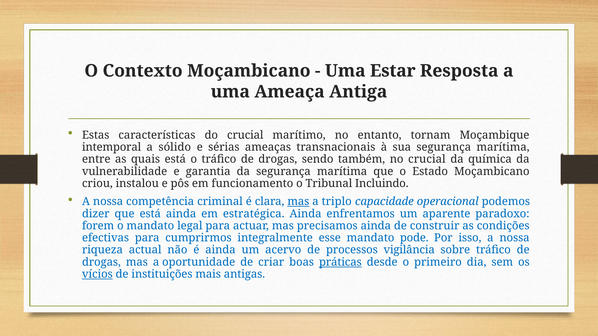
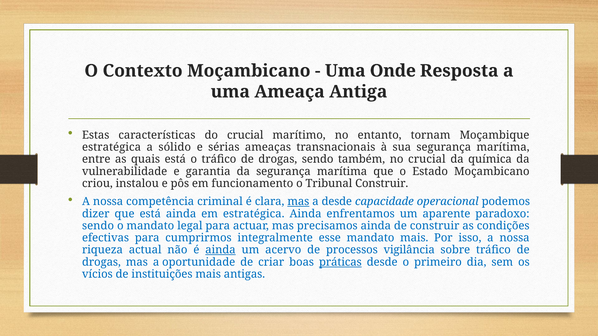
Estar: Estar -> Onde (393, 71)
intemporal: intemporal -> estratégica (112, 147)
Tribunal Incluindo: Incluindo -> Construir (382, 184)
a triplo: triplo -> desde (337, 202)
forem: forem -> sendo (98, 226)
mandato pode: pode -> mais (414, 238)
ainda underline: none -> present (220, 250)
vícios underline: present -> none (97, 274)
